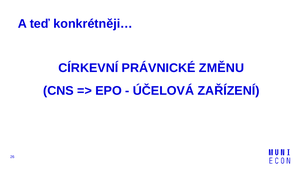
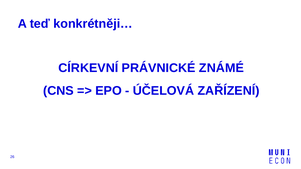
ZMĚNU: ZMĚNU -> ZNÁMÉ (222, 68)
